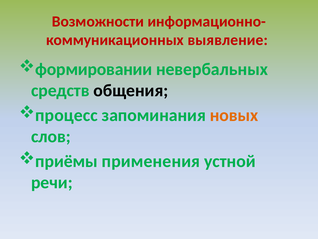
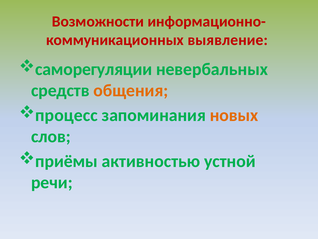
формировании: формировании -> саморегуляции (94, 69)
общения colour: black -> orange (131, 90)
применения: применения -> активностью (151, 161)
